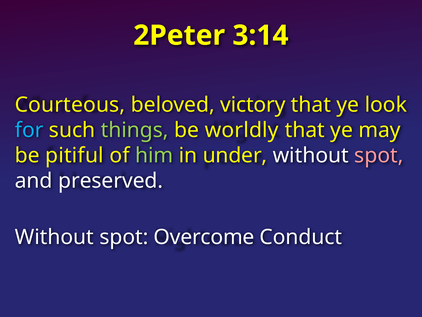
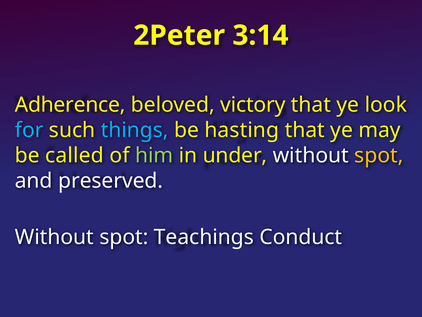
Courteous: Courteous -> Adherence (70, 105)
things colour: light green -> light blue (135, 130)
worldly: worldly -> hasting (242, 130)
pitiful: pitiful -> called (74, 155)
spot colour: pink -> yellow (379, 155)
Overcome: Overcome -> Teachings (204, 237)
